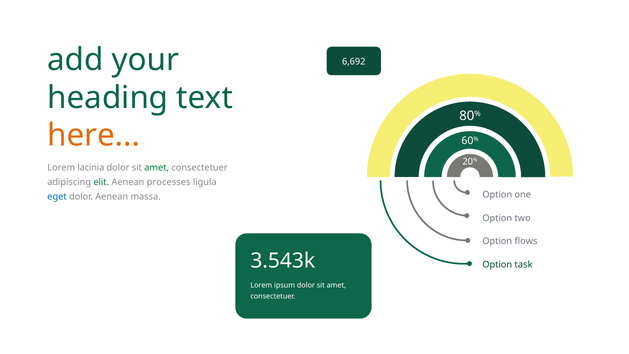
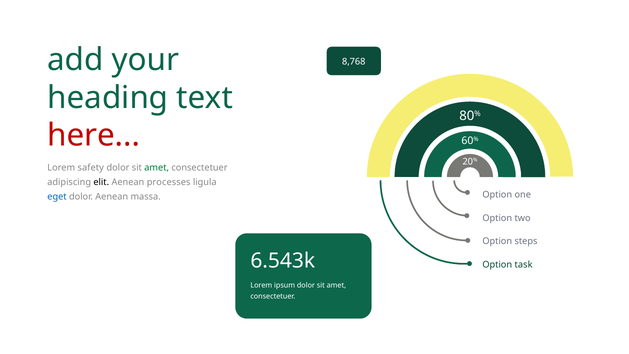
6,692: 6,692 -> 8,768 (354, 62)
here colour: orange -> red (94, 136)
lacinia: lacinia -> safety (91, 168)
elit colour: green -> black (101, 182)
flows: flows -> steps (526, 241)
3.543k: 3.543k -> 6.543k (283, 261)
